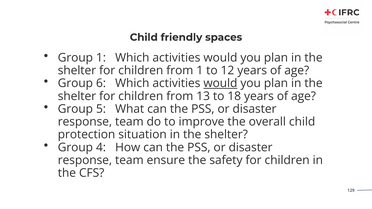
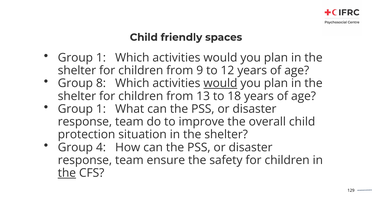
from 1: 1 -> 9 (200, 71)
6: 6 -> 8 (101, 83)
5: 5 -> 1 (101, 109)
the underline: none -> present (67, 173)
